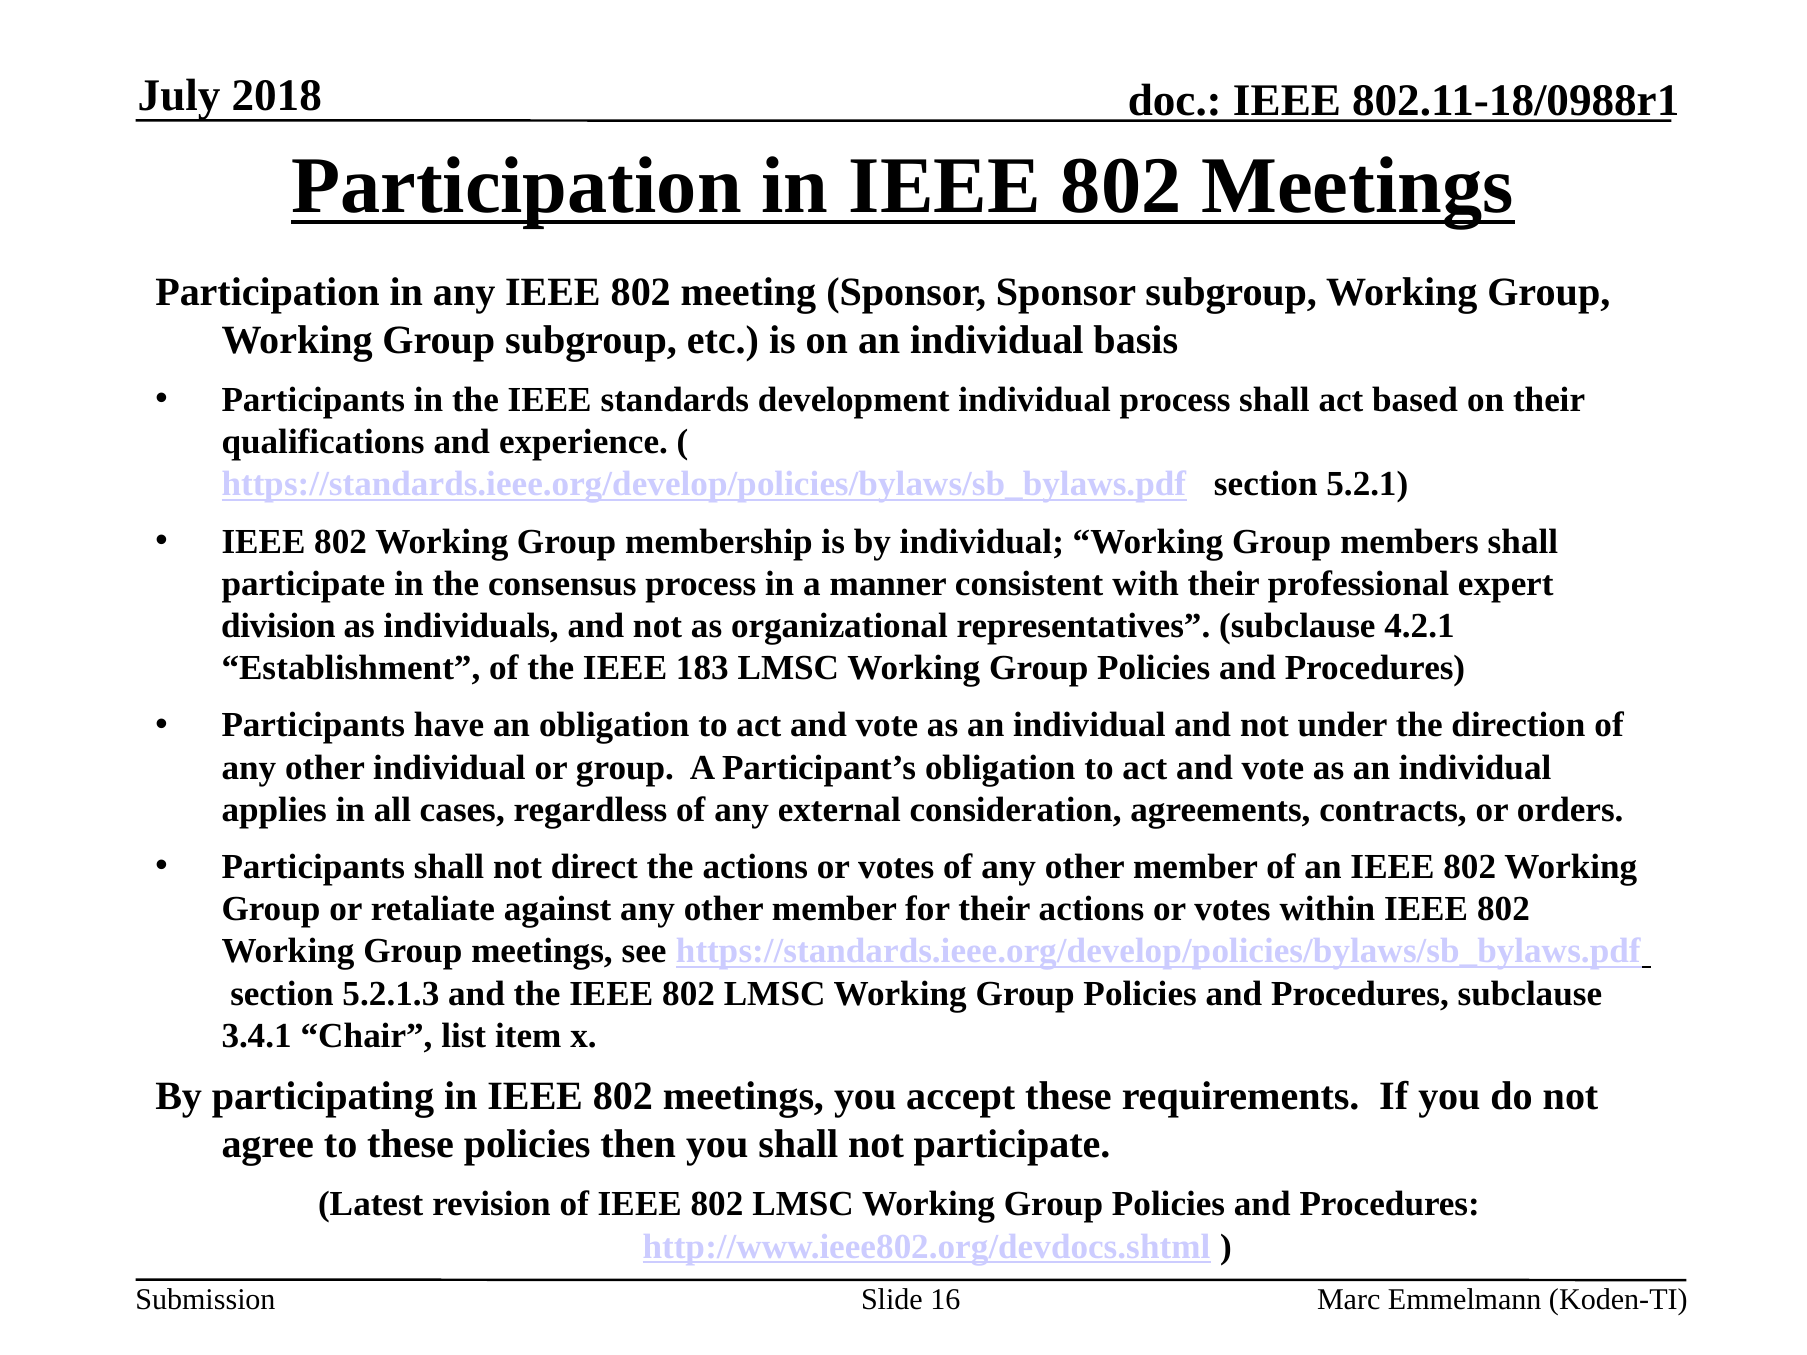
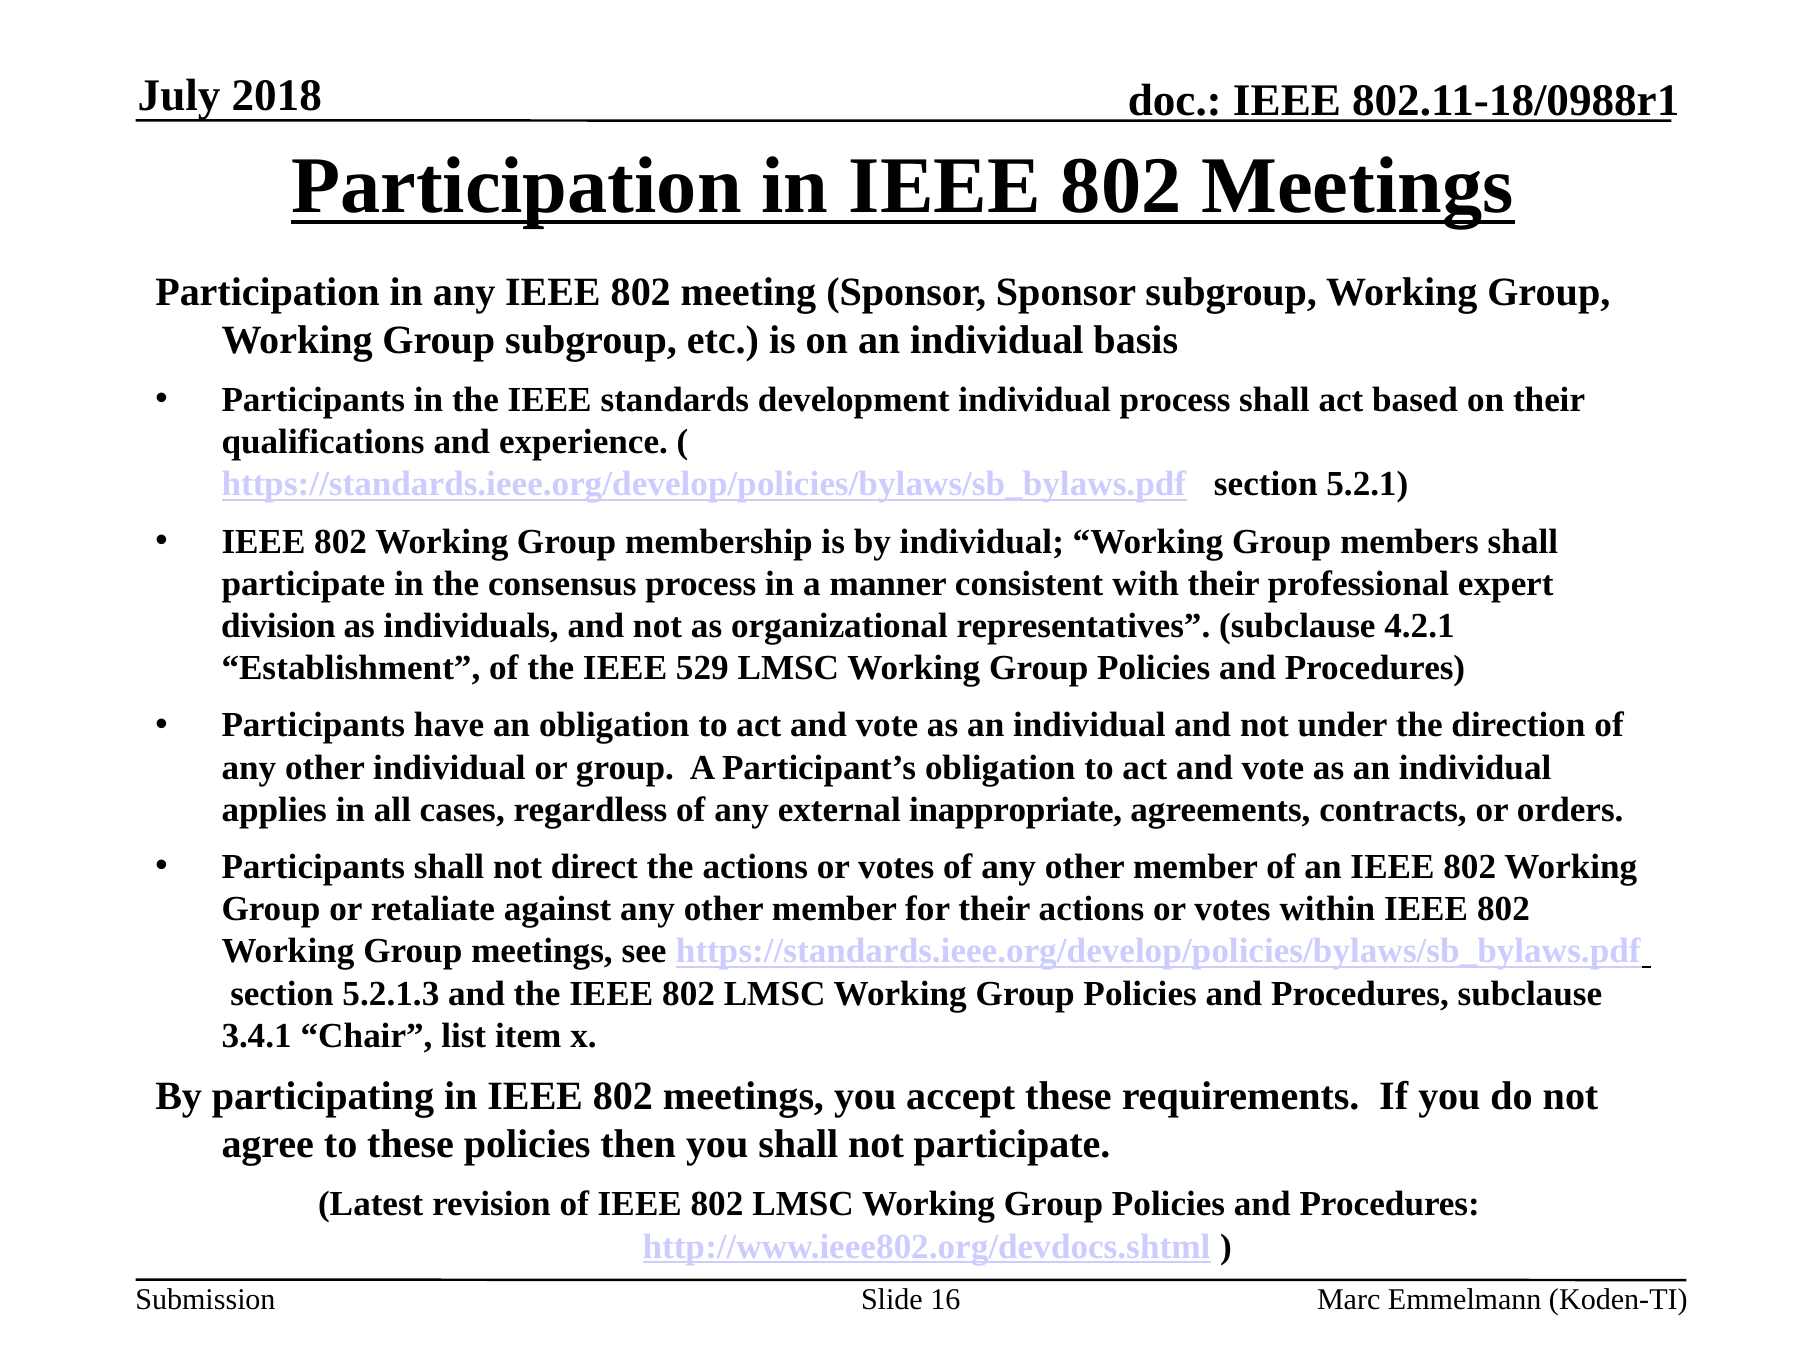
183: 183 -> 529 (702, 668)
consideration: consideration -> inappropriate (1016, 810)
